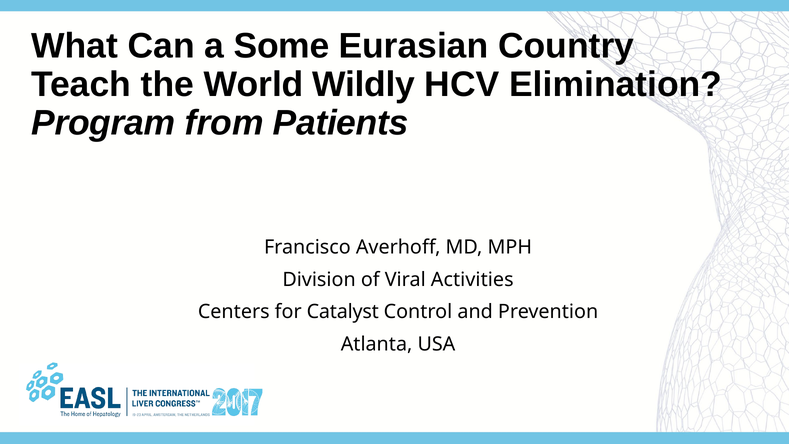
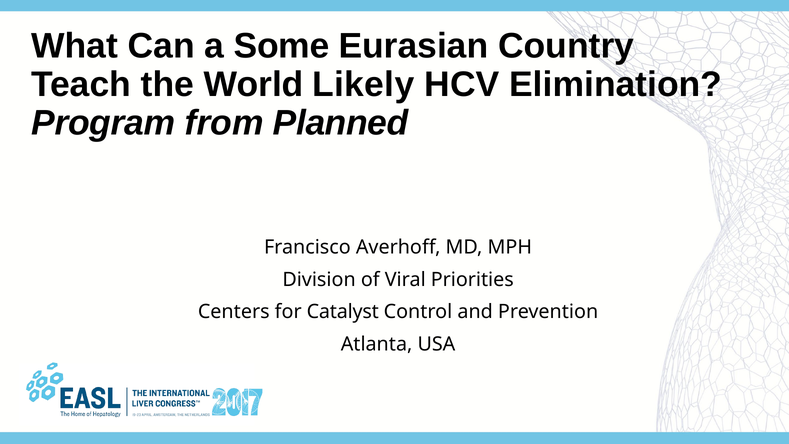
Wildly: Wildly -> Likely (363, 85)
Patients: Patients -> Planned (341, 123)
Activities: Activities -> Priorities (472, 280)
